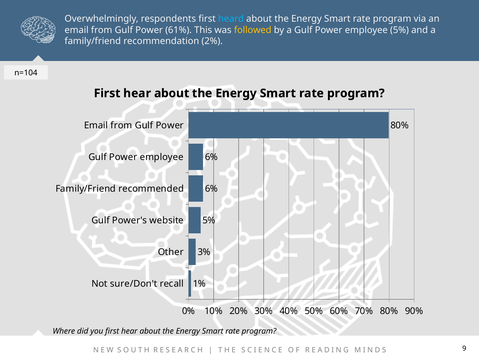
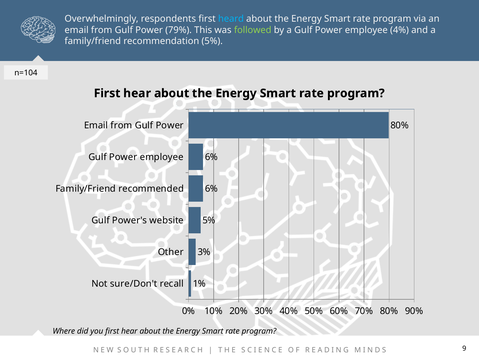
61%: 61% -> 79% (179, 30)
followed colour: yellow -> light green (253, 30)
employee 5%: 5% -> 4% (399, 30)
recommendation 2%: 2% -> 5% (212, 41)
